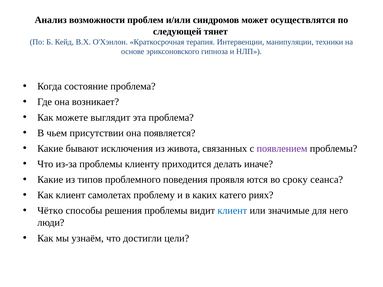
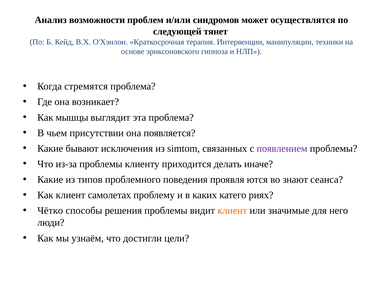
состояние: состояние -> стремятся (86, 86)
можете: можете -> мышцы (72, 118)
живота: живота -> simtom (184, 149)
сроку: сроку -> знают (295, 180)
клиент colour: blue -> orange (232, 211)
